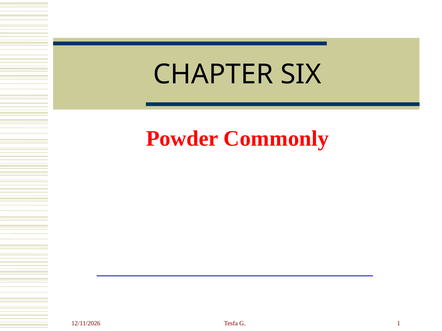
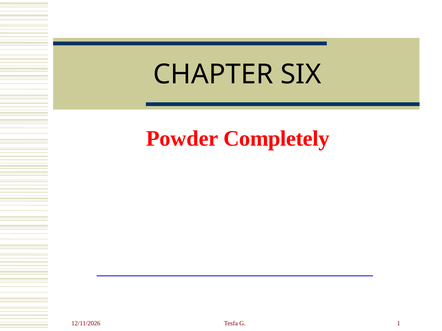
Commonly: Commonly -> Completely (276, 139)
